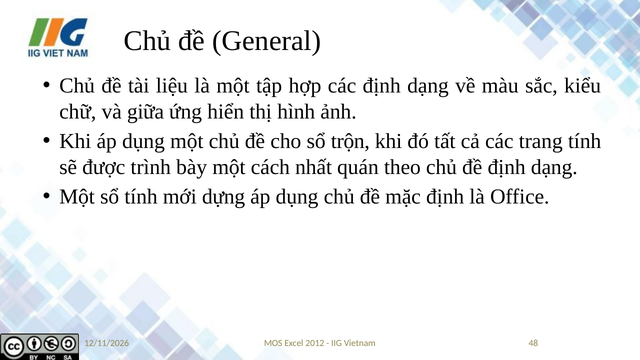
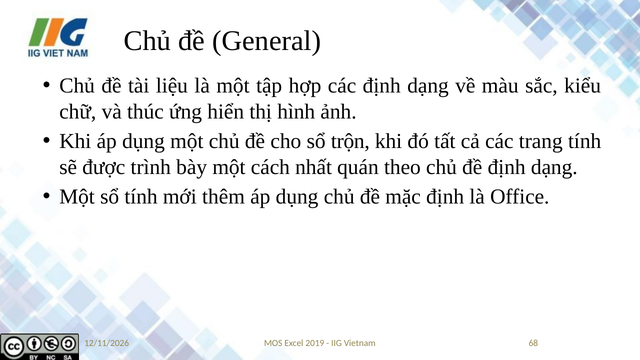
giữa: giữa -> thúc (145, 112)
dựng: dựng -> thêm (223, 197)
2012: 2012 -> 2019 (315, 343)
48: 48 -> 68 (533, 343)
